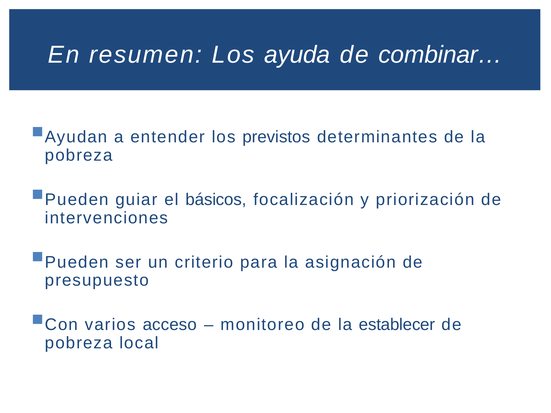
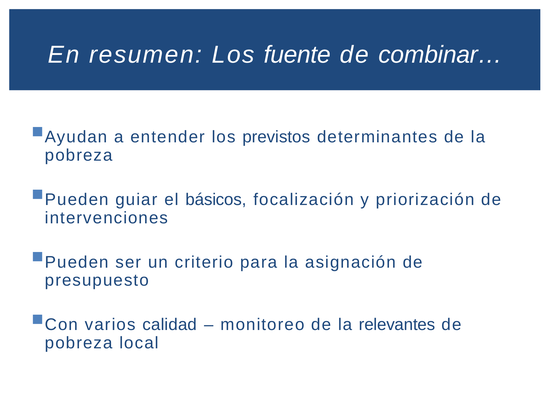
ayuda: ayuda -> fuente (297, 55)
acceso: acceso -> calidad (170, 325)
establecer: establecer -> relevantes (397, 325)
